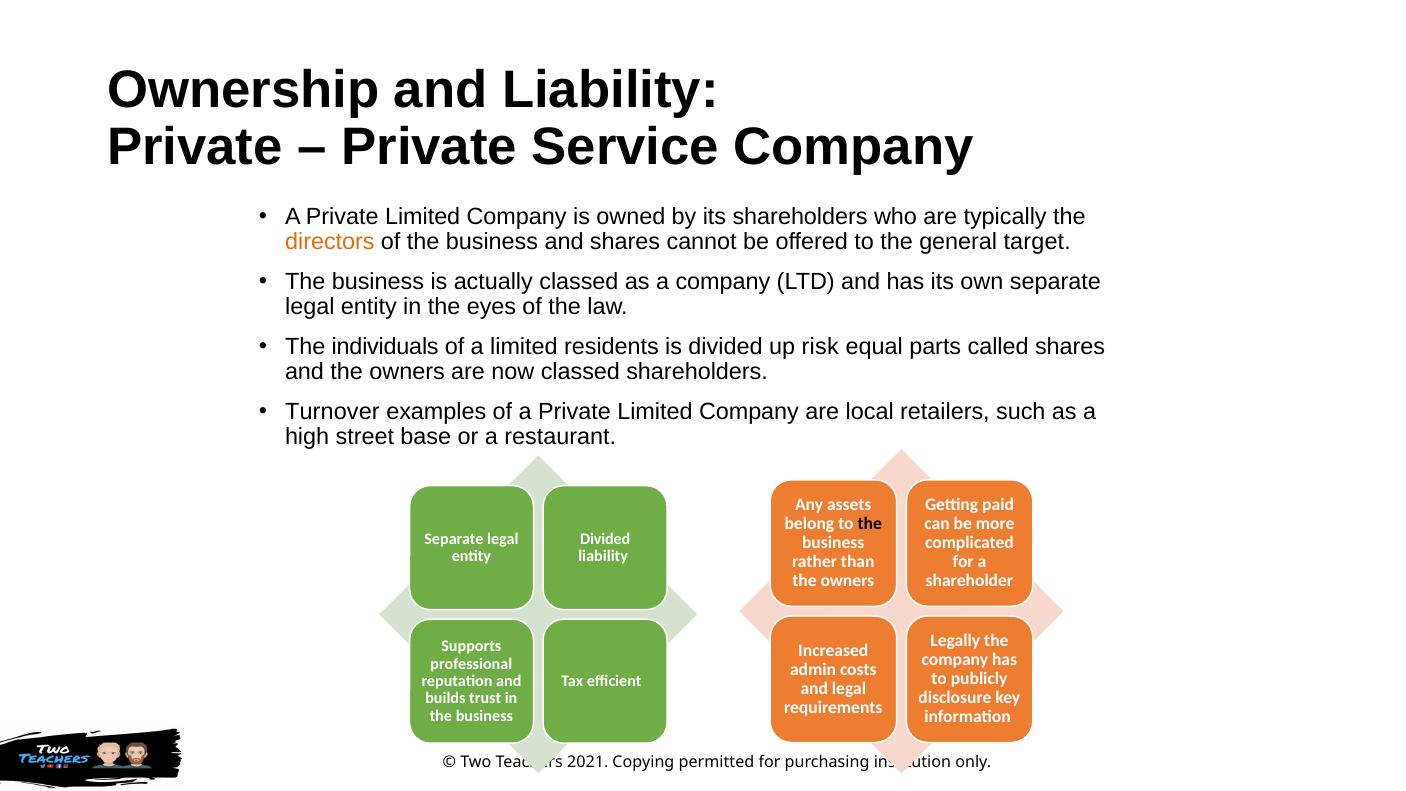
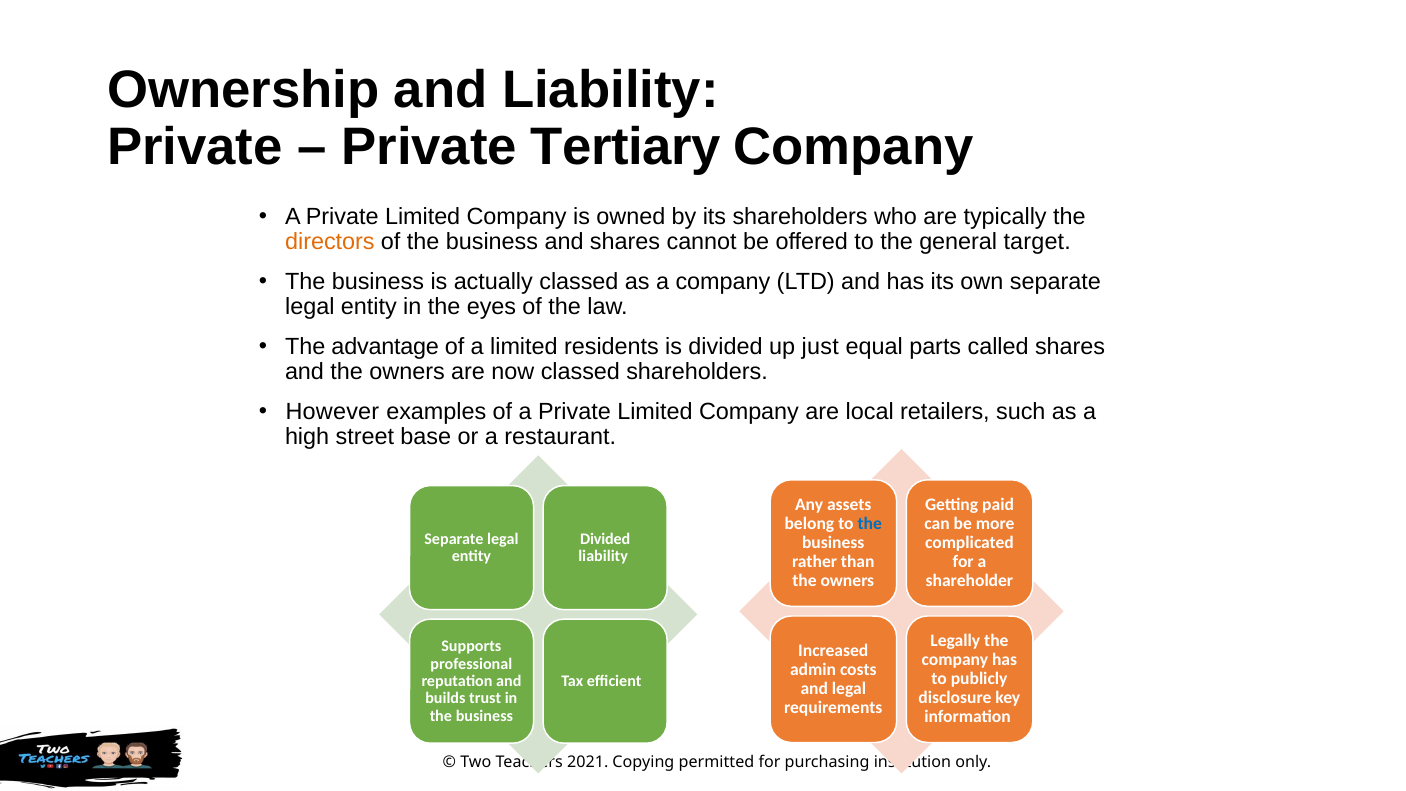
Service: Service -> Tertiary (626, 147)
individuals: individuals -> advantage (385, 347)
risk: risk -> just (820, 347)
Turnover: Turnover -> However (332, 412)
the colour: black -> blue (870, 524)
